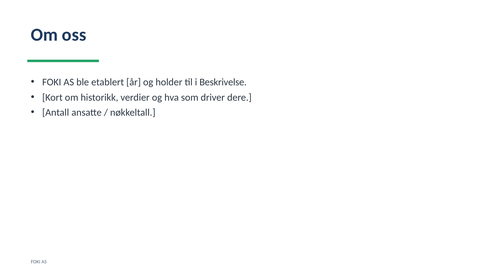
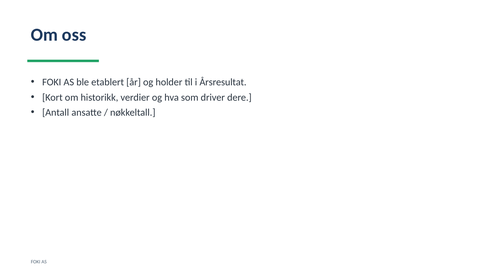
Beskrivelse: Beskrivelse -> Årsresultat (223, 82)
